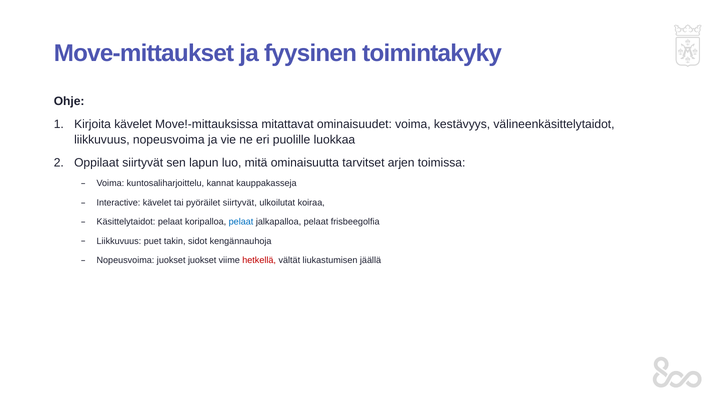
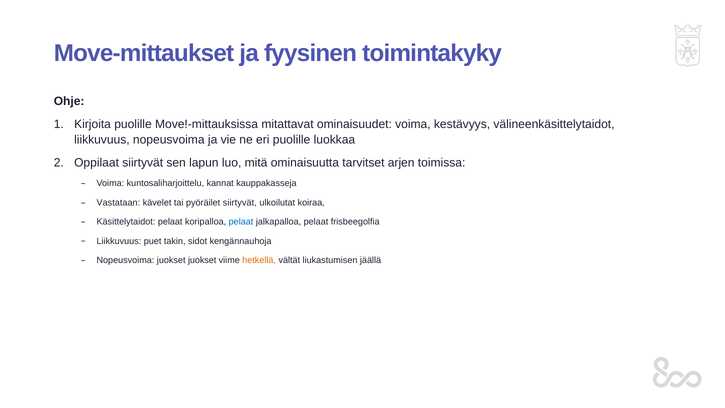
Kirjoita kävelet: kävelet -> puolille (133, 124)
Interactive: Interactive -> Vastataan (118, 203)
hetkellä colour: red -> orange (259, 260)
